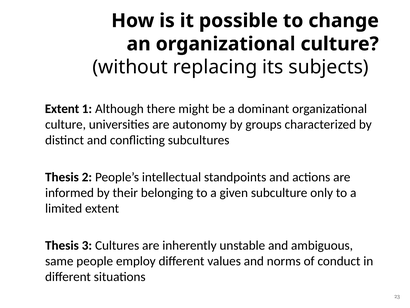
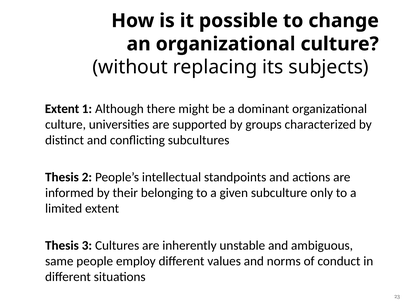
autonomy: autonomy -> supported (200, 124)
